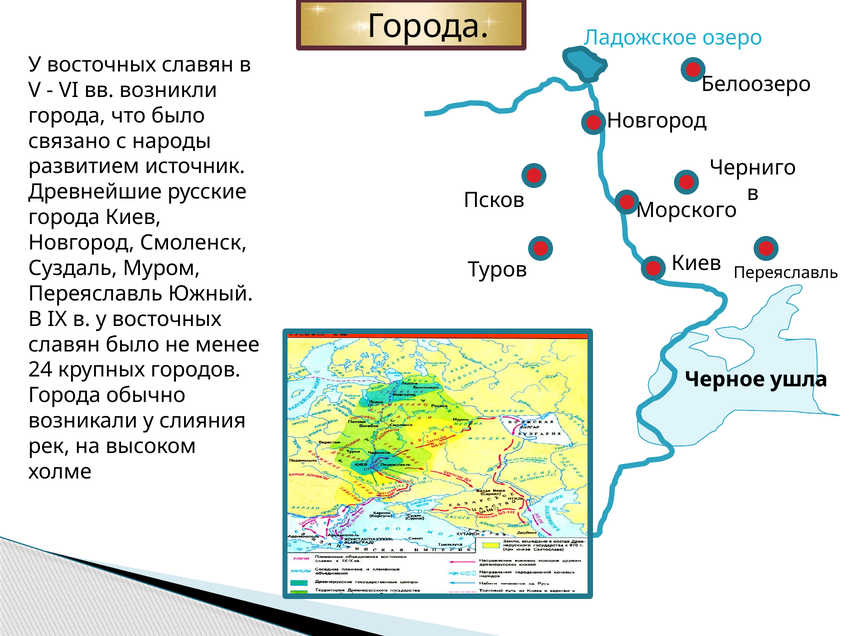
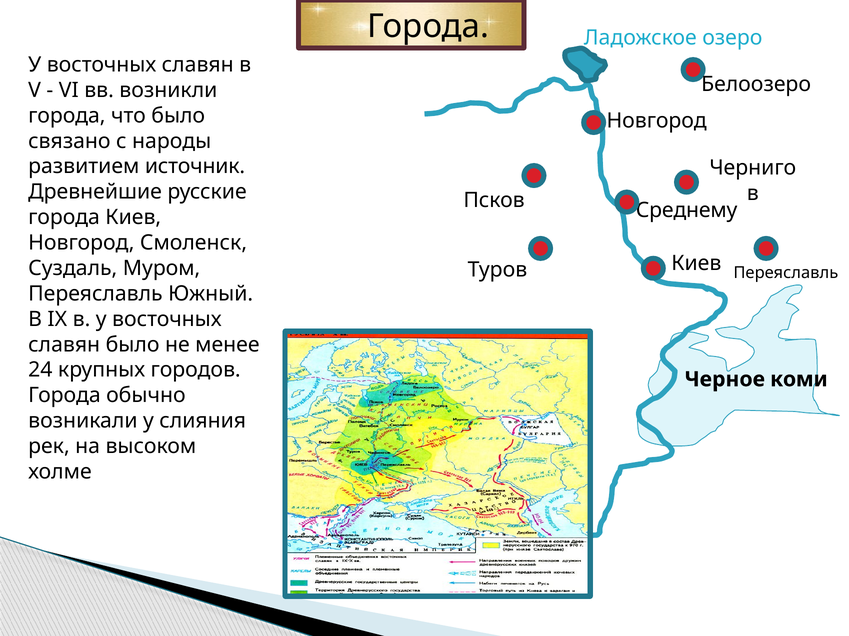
Морского: Морского -> Среднему (687, 210)
ушла: ушла -> коми (799, 380)
